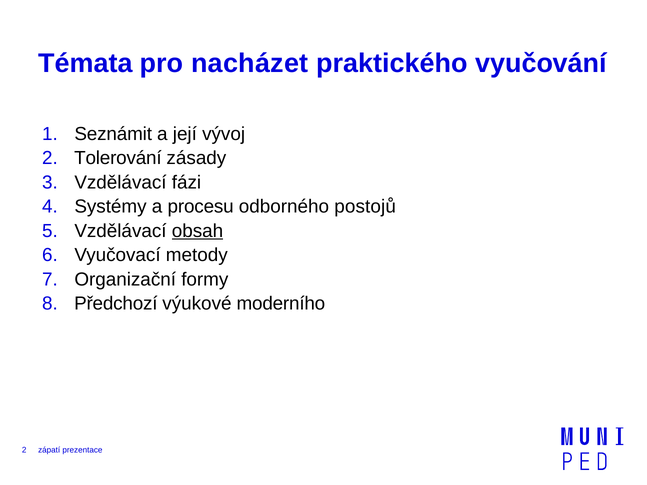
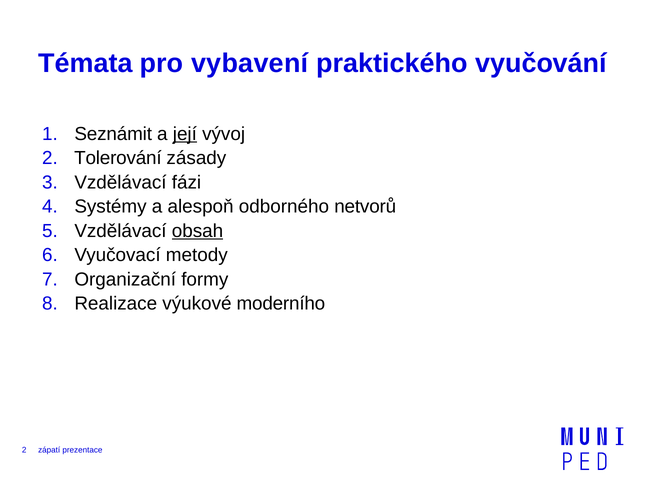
nacházet: nacházet -> vybavení (250, 64)
její underline: none -> present (185, 134)
procesu: procesu -> alespoň (201, 207)
postojů: postojů -> netvorů (365, 207)
Předchozí: Předchozí -> Realizace (116, 304)
